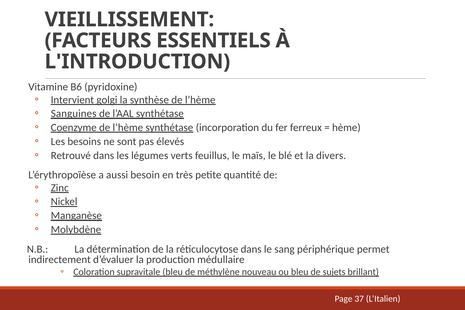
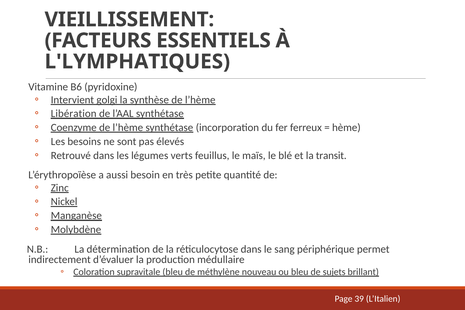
L'INTRODUCTION: L'INTRODUCTION -> L'LYMPHATIQUES (137, 62)
Sanguines: Sanguines -> Libération (74, 114)
divers: divers -> transit (331, 155)
37: 37 -> 39 (359, 299)
